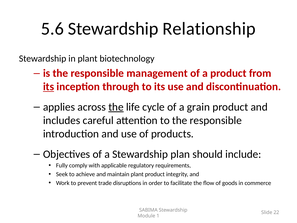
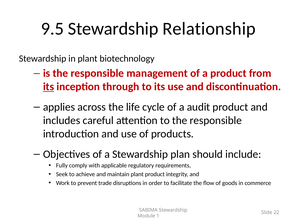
5.6: 5.6 -> 9.5 (52, 29)
the underline: present -> none (116, 107)
grain: grain -> audit (198, 107)
